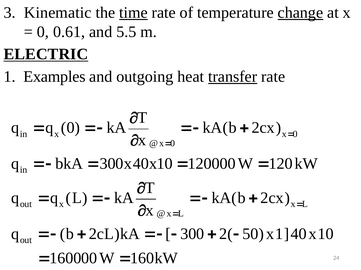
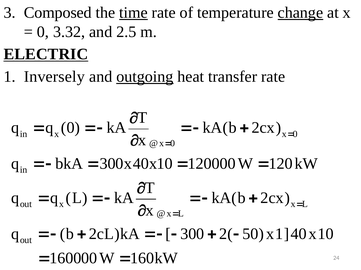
Kinematic: Kinematic -> Composed (58, 13)
0.61: 0.61 -> 3.32 (69, 32)
5.5: 5.5 -> 2.5 (126, 32)
Examples: Examples -> Inversely (54, 77)
outgoing underline: none -> present (145, 77)
transfer underline: present -> none (233, 77)
